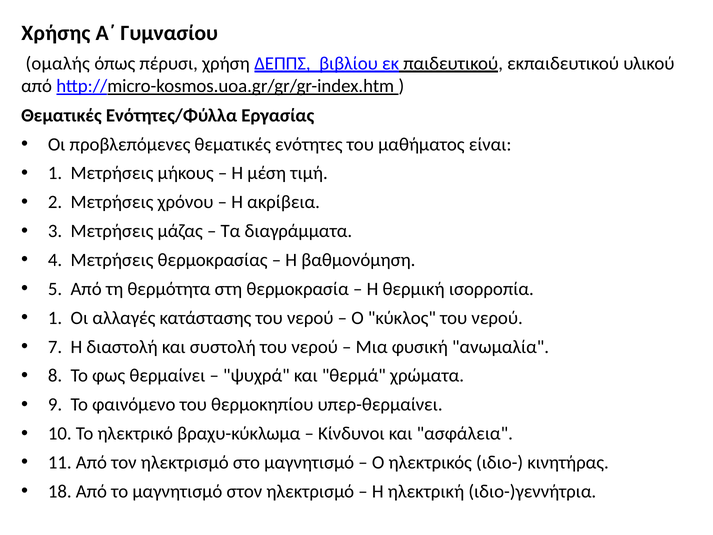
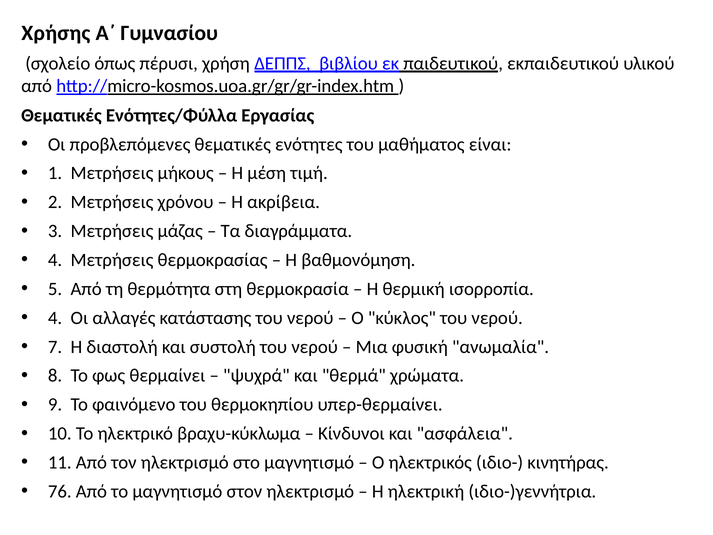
ομαλής: ομαλής -> σχολείο (58, 63)
1: 1 -> 4 (55, 318)
18: 18 -> 76 (60, 491)
